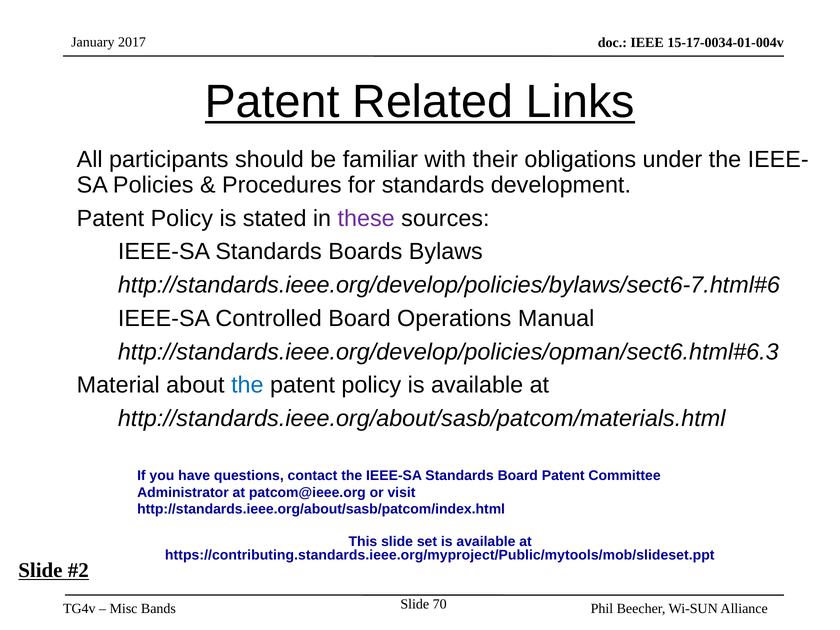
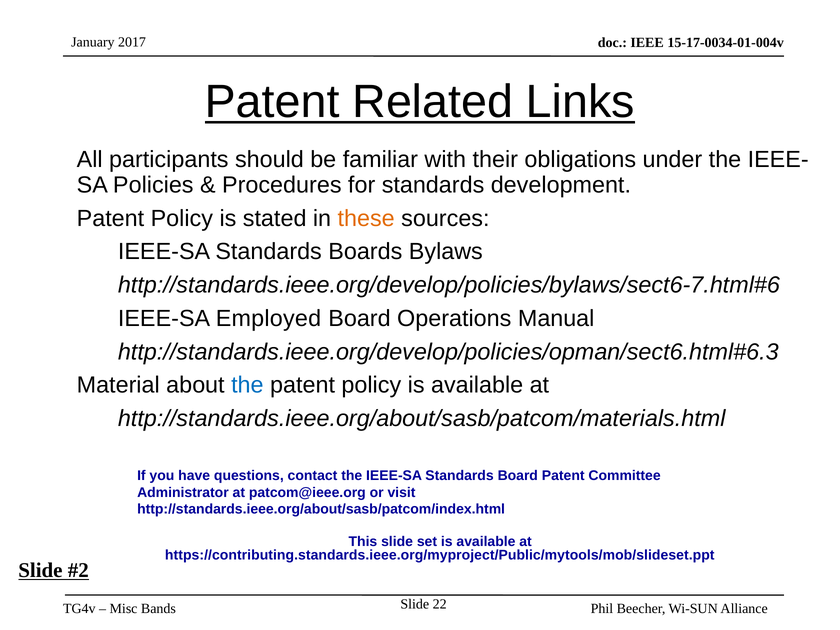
these colour: purple -> orange (366, 218)
Controlled: Controlled -> Employed (268, 318)
70: 70 -> 22 (440, 604)
